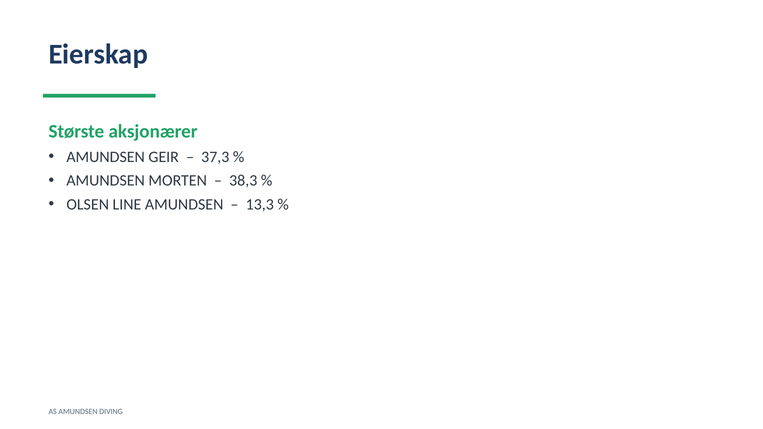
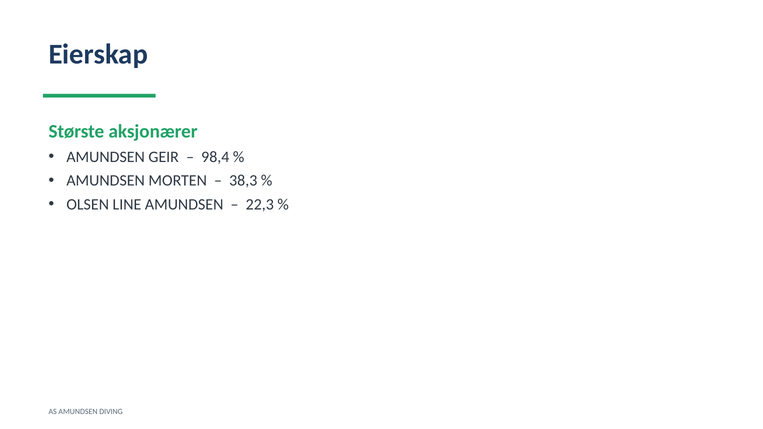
37,3: 37,3 -> 98,4 (215, 157)
13,3: 13,3 -> 22,3 (260, 205)
